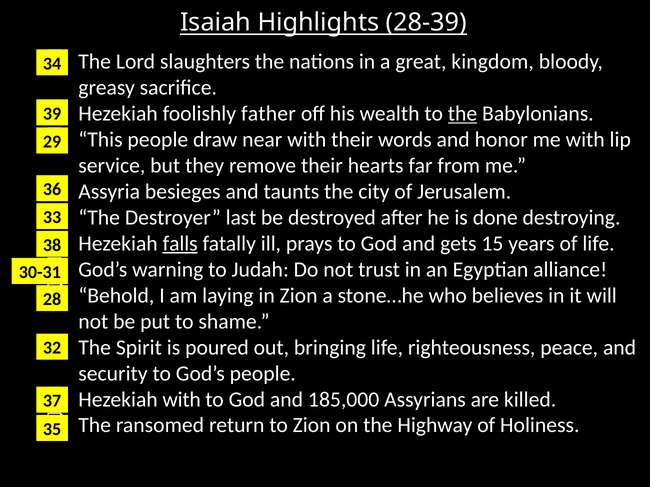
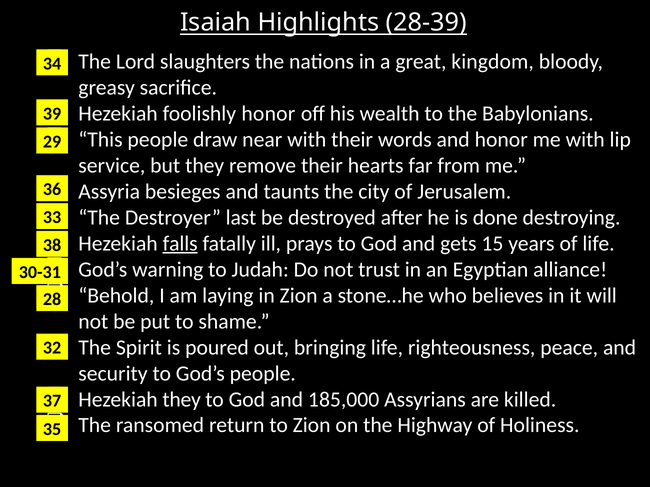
foolishly father: father -> honor (268, 114)
the underline: present -> none (463, 114)
Hezekiah with: with -> they (182, 400)
